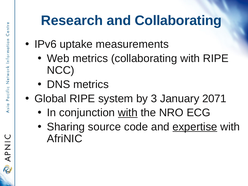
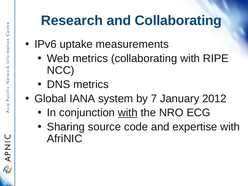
Global RIPE: RIPE -> IANA (82, 99)
3: 3 -> 7 (154, 99)
2071: 2071 -> 2012 (214, 99)
expertise underline: present -> none (195, 127)
